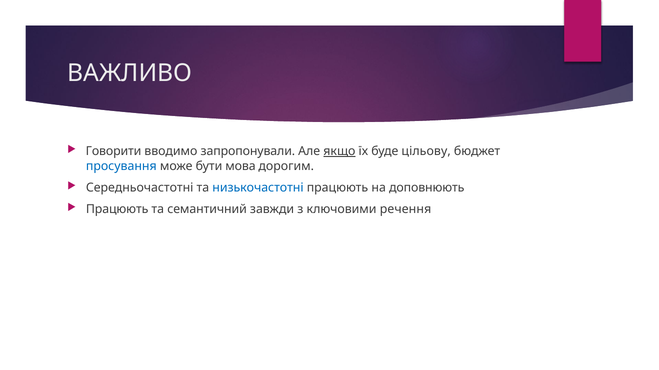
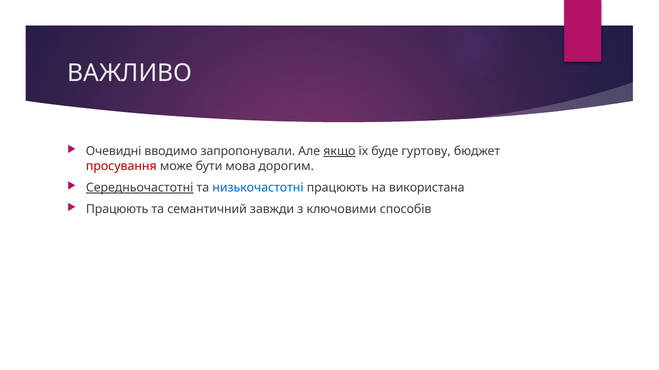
Говорити: Говорити -> Очевидні (114, 151)
цільову: цільову -> гуртову (426, 151)
просування colour: blue -> red (121, 166)
Середньочастотні underline: none -> present (140, 188)
доповнюють: доповнюють -> використана (427, 188)
речення: речення -> способів (406, 210)
